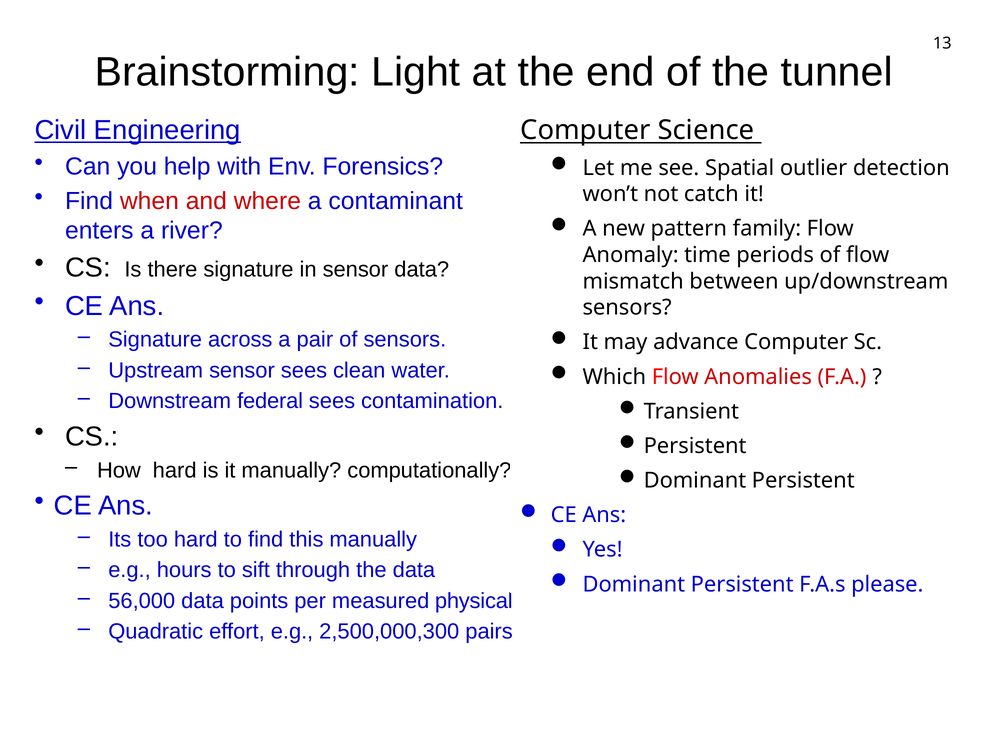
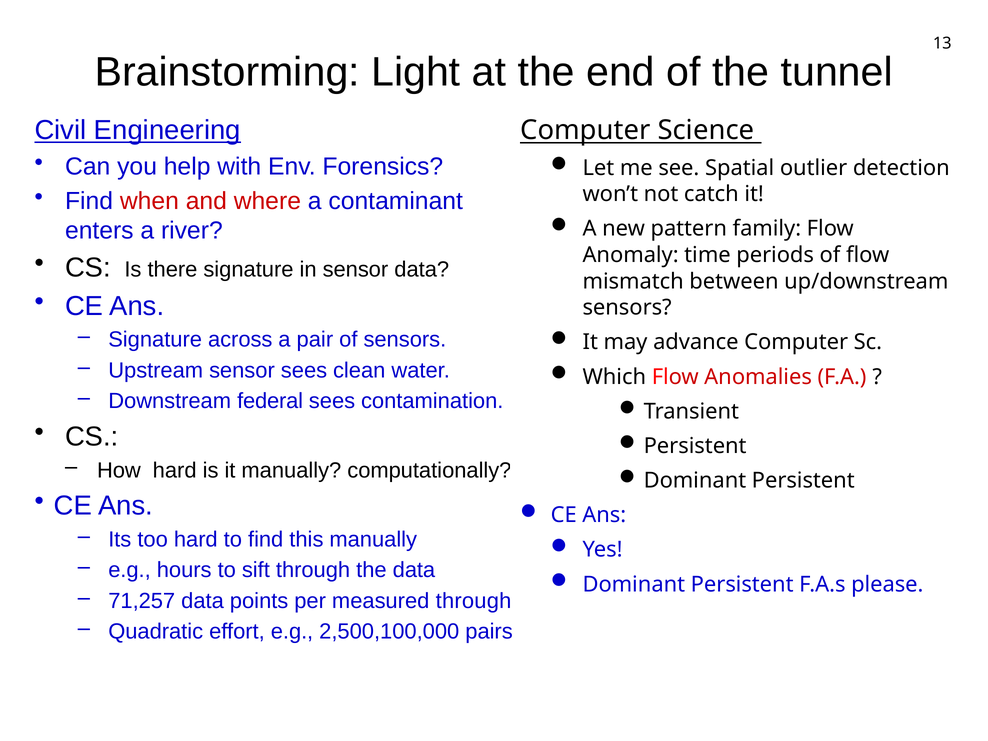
56,000: 56,000 -> 71,257 (142, 601)
measured physical: physical -> through (474, 601)
2,500,000,300: 2,500,000,300 -> 2,500,100,000 (389, 632)
